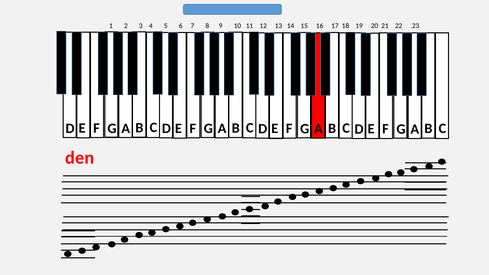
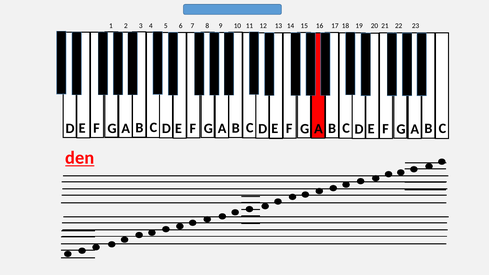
den underline: none -> present (80, 158)
